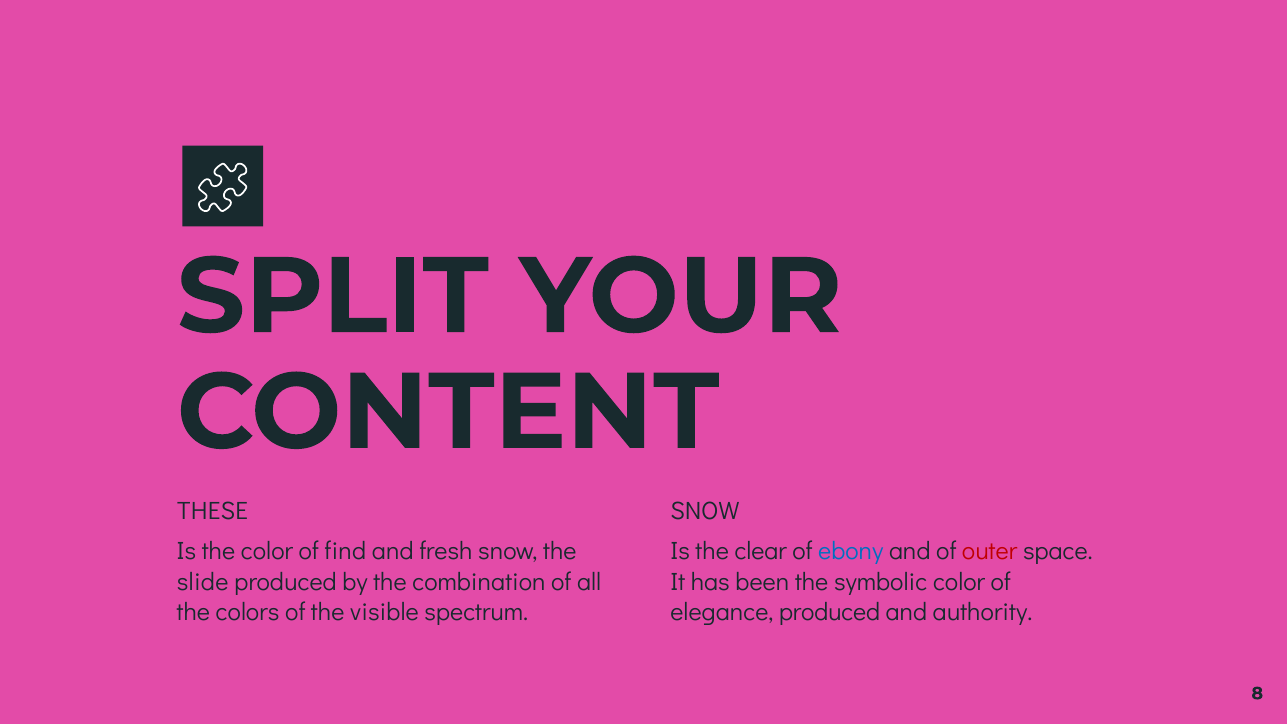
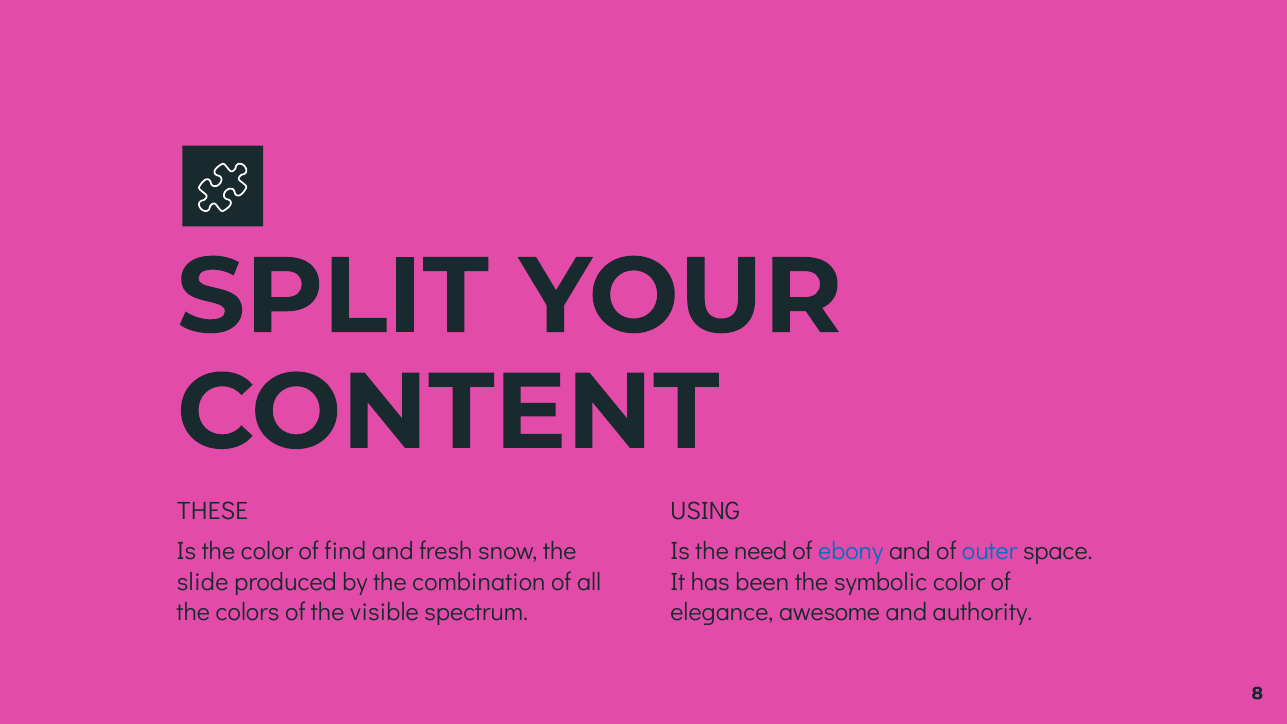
SNOW: SNOW -> USING (705, 511)
clear: clear -> need (761, 552)
outer colour: red -> blue (990, 552)
elegance produced: produced -> awesome (830, 612)
